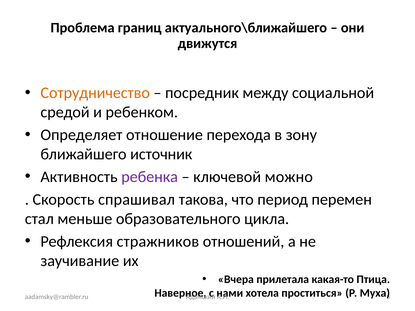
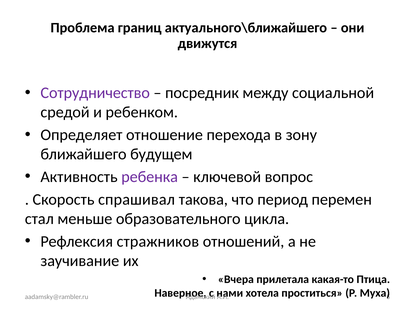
Сотрудничество colour: orange -> purple (95, 93)
источник: источник -> будущем (161, 154)
можно: можно -> вопрос (289, 177)
